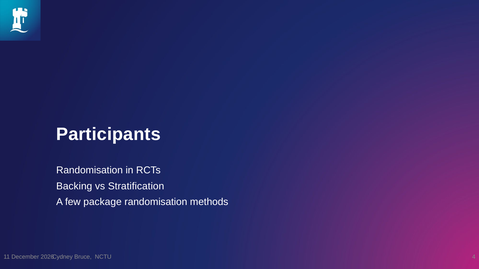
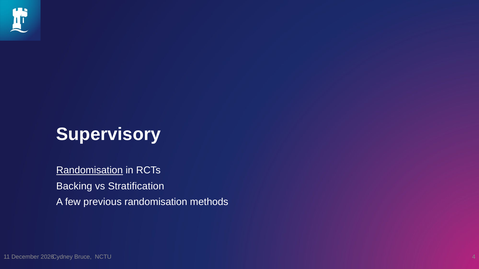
Participants: Participants -> Supervisory (109, 135)
Randomisation underline: none -> present (90, 171)
package: package -> previous (103, 202)
